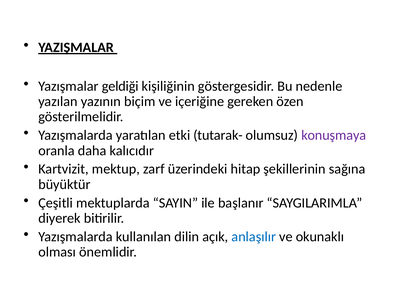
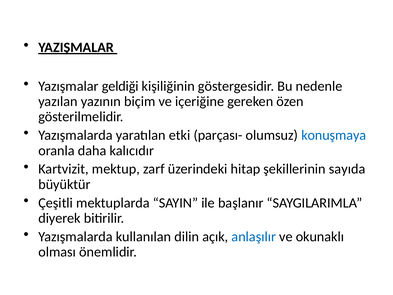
tutarak-: tutarak- -> parçası- (218, 135)
konuşmaya colour: purple -> blue (334, 135)
sağına: sağına -> sayıda (347, 169)
